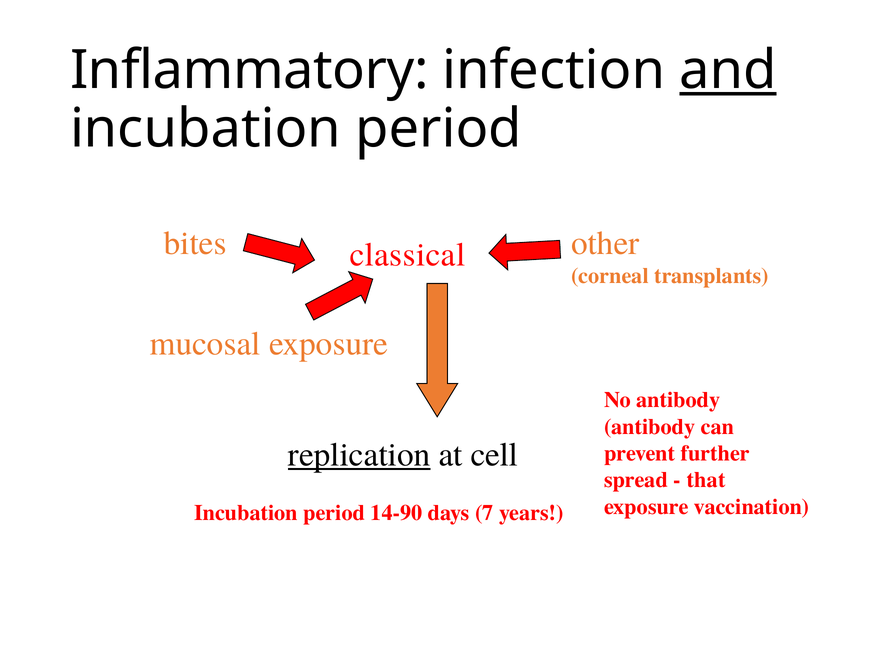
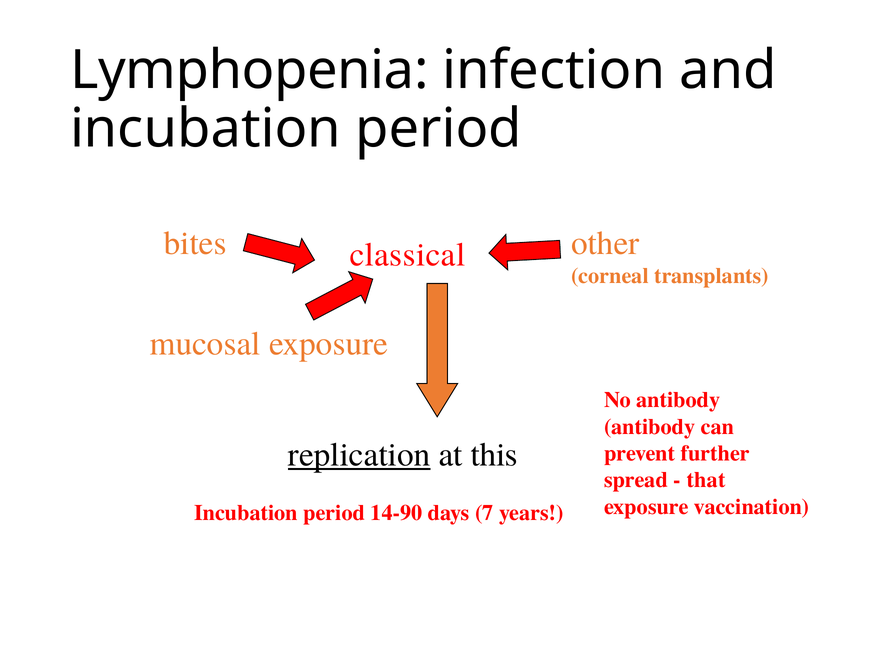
Inflammatory: Inflammatory -> Lymphopenia (249, 70)
and underline: present -> none (728, 70)
cell: cell -> this (494, 455)
